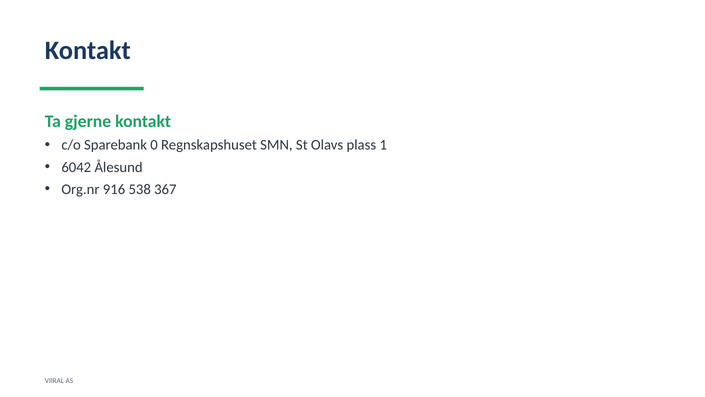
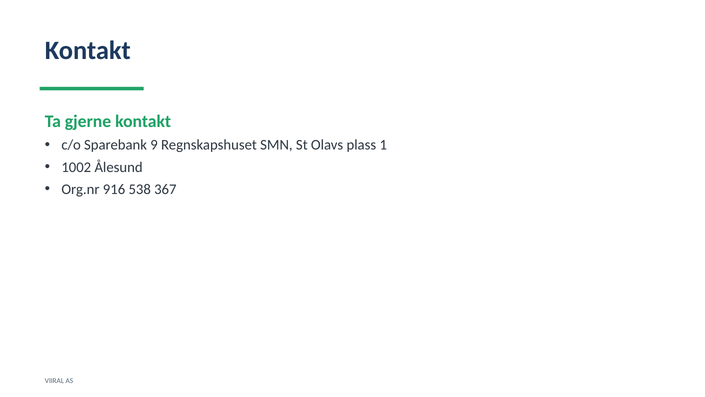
0: 0 -> 9 (154, 145)
6042: 6042 -> 1002 (76, 167)
